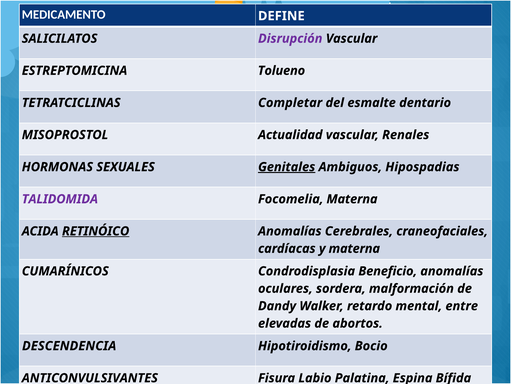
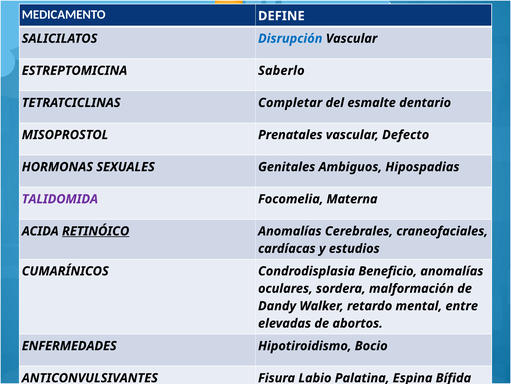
Disrupción colour: purple -> blue (290, 38)
Tolueno: Tolueno -> Saberlo (281, 71)
Actualidad: Actualidad -> Prenatales (290, 135)
Renales: Renales -> Defecto (406, 135)
Genitales underline: present -> none (287, 167)
y materna: materna -> estudios (354, 248)
DESCENDENCIA: DESCENDENCIA -> ENFERMEDADES (69, 345)
